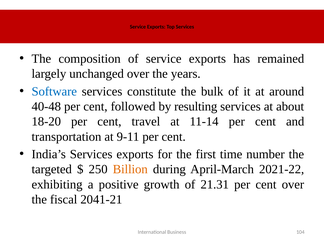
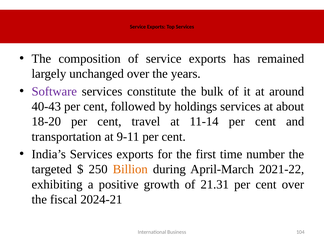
Software colour: blue -> purple (54, 91)
40-48: 40-48 -> 40-43 (46, 106)
resulting: resulting -> holdings (196, 106)
2041-21: 2041-21 -> 2024-21 (101, 200)
